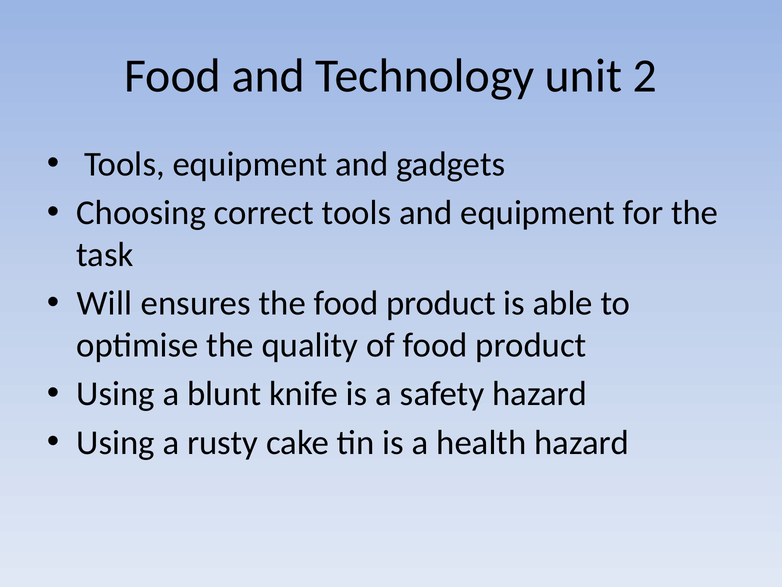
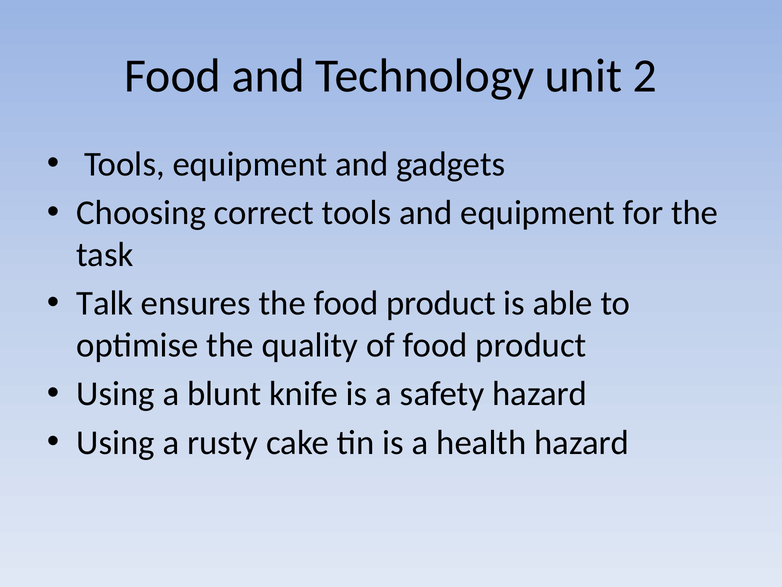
Will: Will -> Talk (105, 303)
